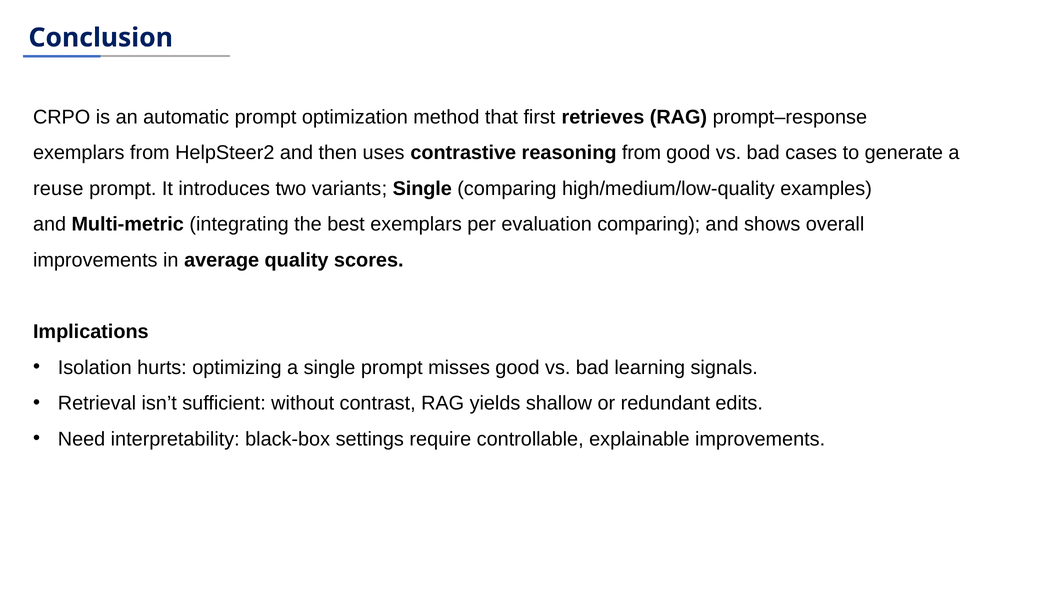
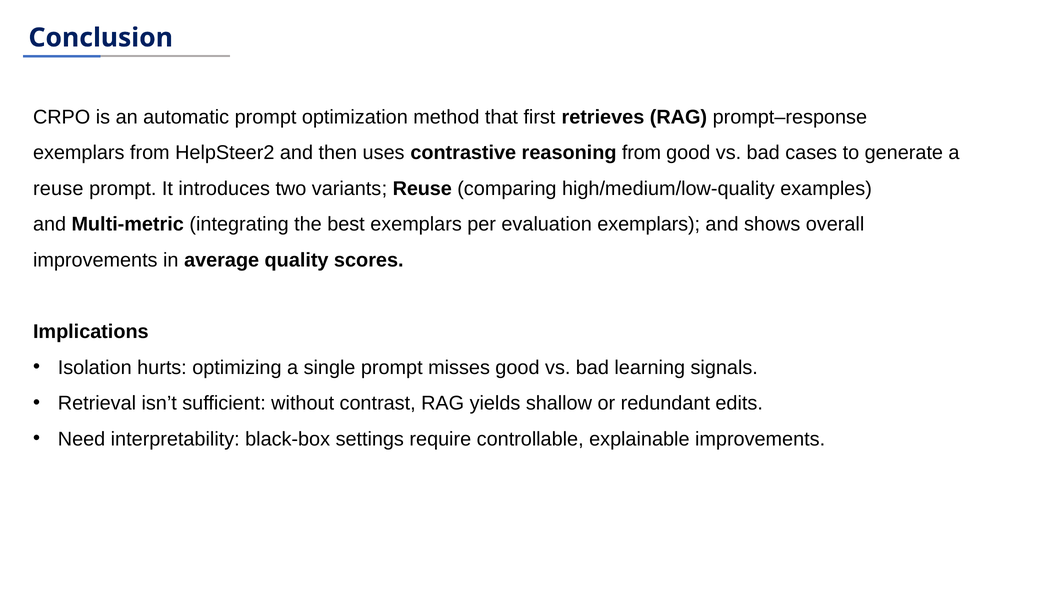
variants Single: Single -> Reuse (422, 189)
evaluation comparing: comparing -> exemplars (649, 224)
